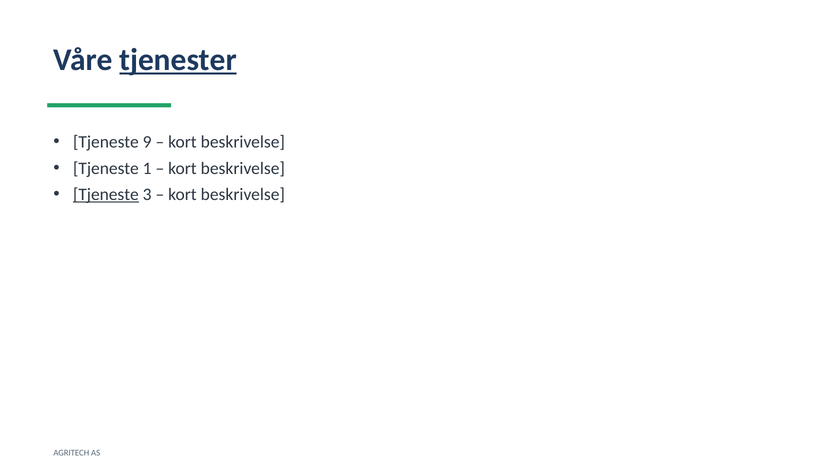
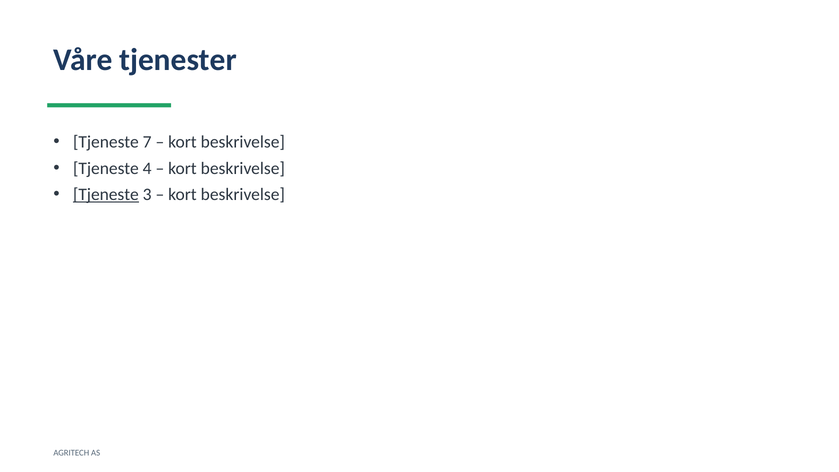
tjenester underline: present -> none (178, 60)
9: 9 -> 7 (147, 142)
1: 1 -> 4 (147, 168)
